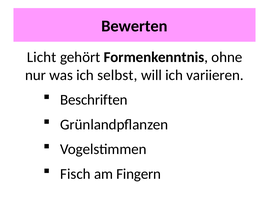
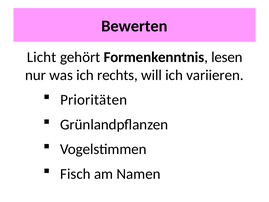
ohne: ohne -> lesen (227, 57)
selbst: selbst -> rechts (117, 75)
Beschriften: Beschriften -> Prioritäten (94, 100)
Fingern: Fingern -> Namen (139, 174)
